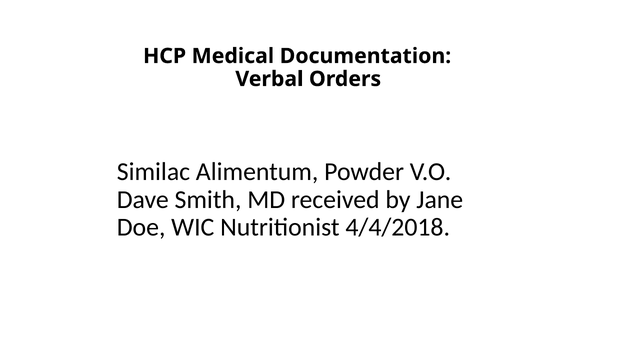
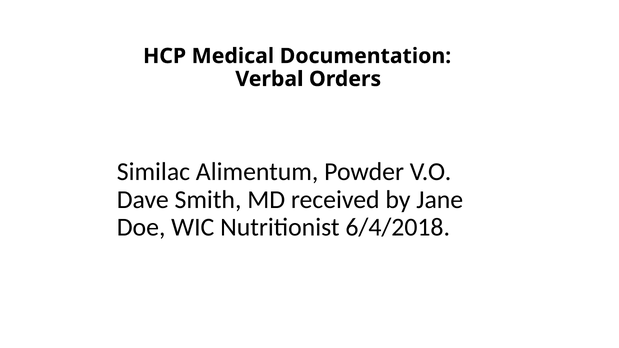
4/4/2018: 4/4/2018 -> 6/4/2018 (398, 227)
